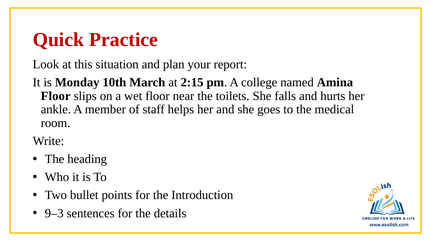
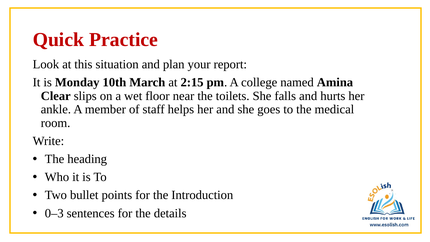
Floor: Floor -> Clear (56, 96)
9–3: 9–3 -> 0–3 (54, 213)
